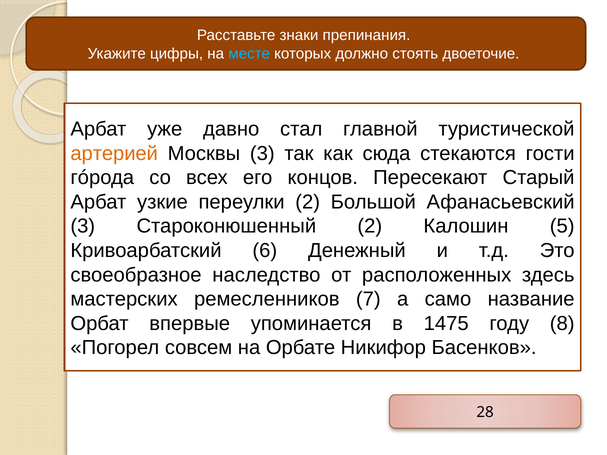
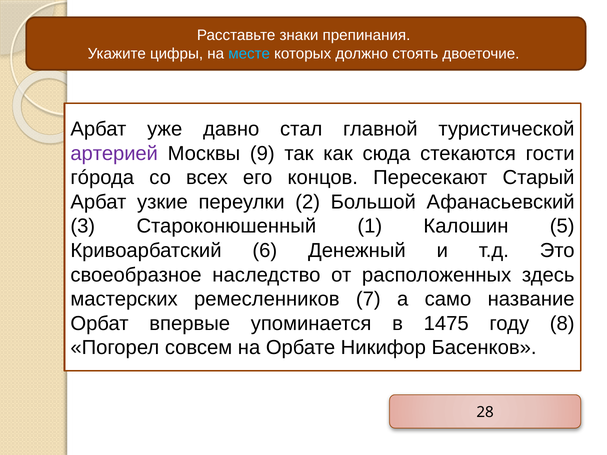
артерией colour: orange -> purple (114, 154)
Москвы 3: 3 -> 9 (262, 154)
Староконюшенный 2: 2 -> 1 (370, 226)
